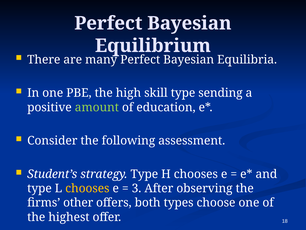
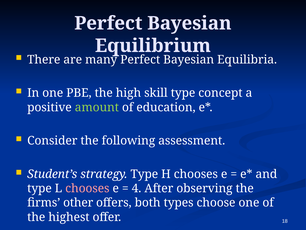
sending: sending -> concept (220, 93)
chooses colour: yellow -> pink (87, 188)
3: 3 -> 4 (137, 188)
